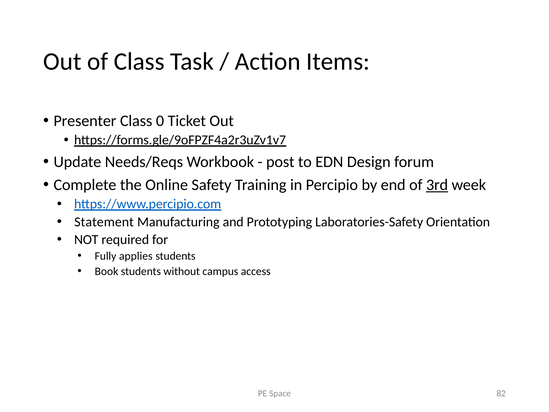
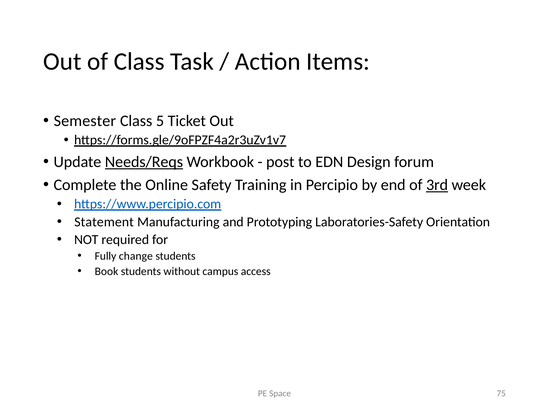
Presenter: Presenter -> Semester (85, 121)
0: 0 -> 5 (160, 121)
Needs/Reqs underline: none -> present (144, 162)
applies: applies -> change (136, 256)
82: 82 -> 75 (501, 393)
